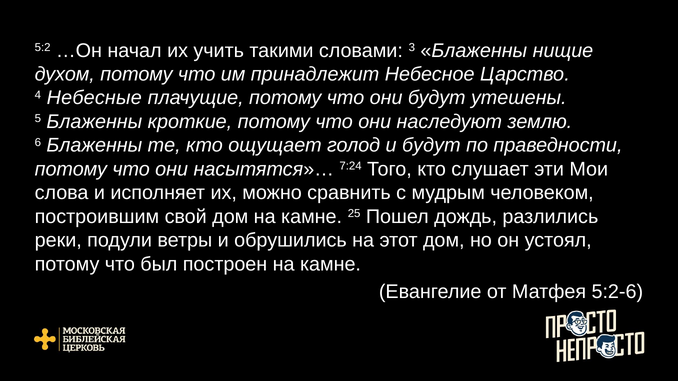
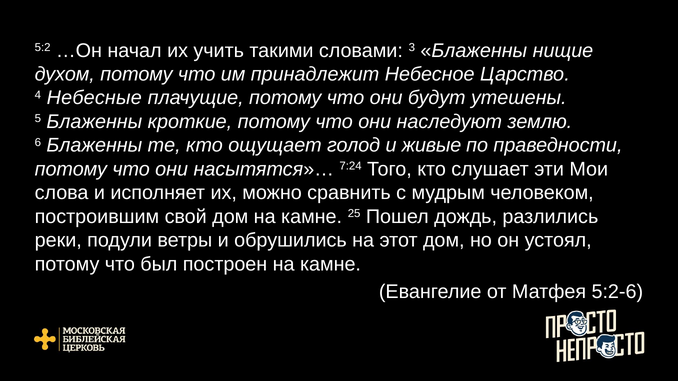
и будут: будут -> живые (431, 146)
